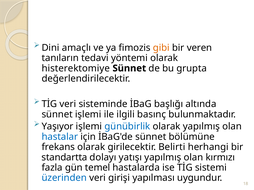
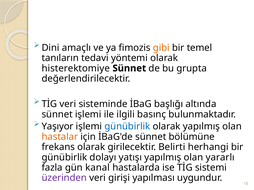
veren: veren -> temel (199, 48)
hastalar colour: blue -> orange (60, 137)
standartta: standartta -> günübirlik (64, 158)
kırmızı: kırmızı -> yararlı (220, 158)
temel: temel -> kanal (97, 168)
üzerinden colour: blue -> purple (64, 178)
